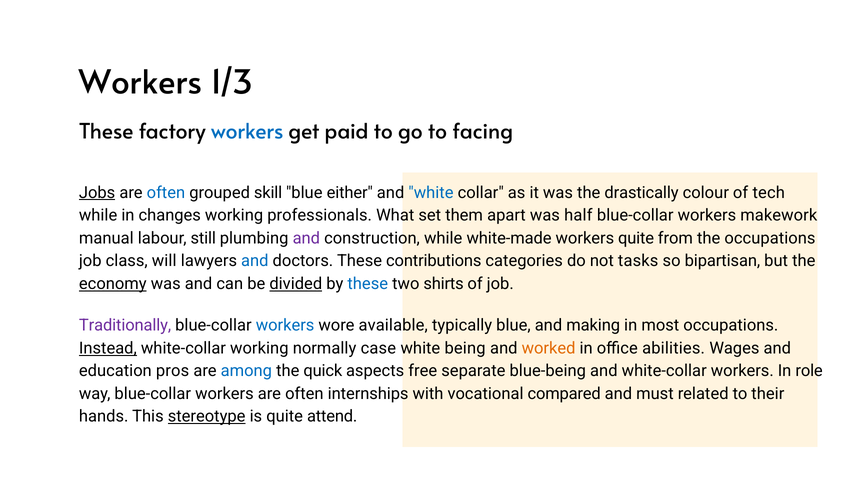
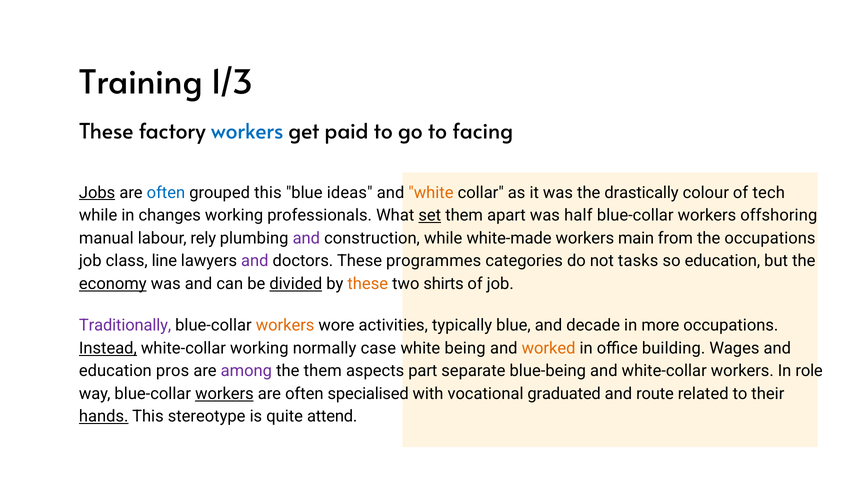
Workers: Workers -> Training (141, 83)
grouped skill: skill -> this (268, 192)
either: either -> ideas (350, 192)
white colour: blue -> orange (431, 192)
set underline: none -> present (430, 215)
makework: makework -> offshoring (779, 215)
still: still -> rely (203, 238)
workers quite: quite -> main (636, 238)
will: will -> line (164, 261)
and colour: blue -> purple (255, 261)
contributions: contributions -> programmes (434, 261)
so bipartisan: bipartisan -> education (722, 261)
these colour: blue -> orange (368, 284)
workers colour: blue -> orange (285, 325)
available: available -> activities (393, 325)
making: making -> decade (593, 325)
most: most -> more (660, 325)
abilities: abilities -> building (674, 348)
among colour: blue -> purple (246, 371)
the quick: quick -> them (323, 371)
free: free -> part (423, 371)
workers underline: none -> present (224, 393)
internships: internships -> specialised (368, 393)
compared: compared -> graduated (564, 393)
must: must -> route (655, 393)
hands underline: none -> present (104, 416)
stereotype underline: present -> none (207, 416)
